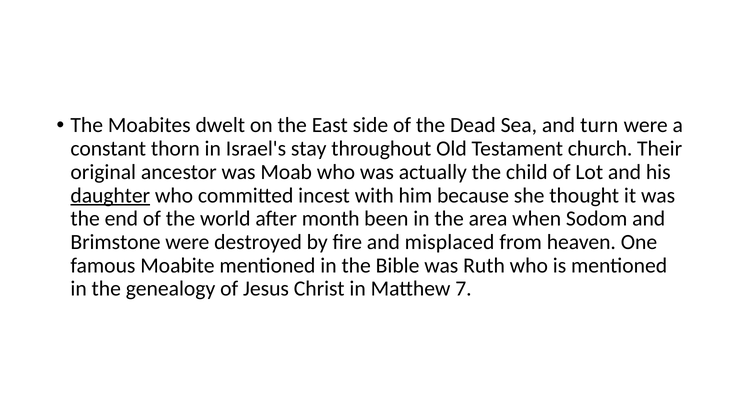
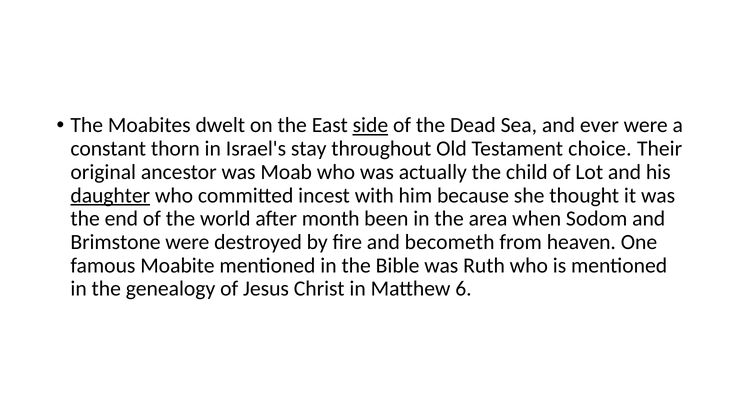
side underline: none -> present (370, 125)
turn: turn -> ever (599, 125)
church: church -> choice (600, 149)
misplaced: misplaced -> becometh (450, 242)
7: 7 -> 6 (463, 289)
